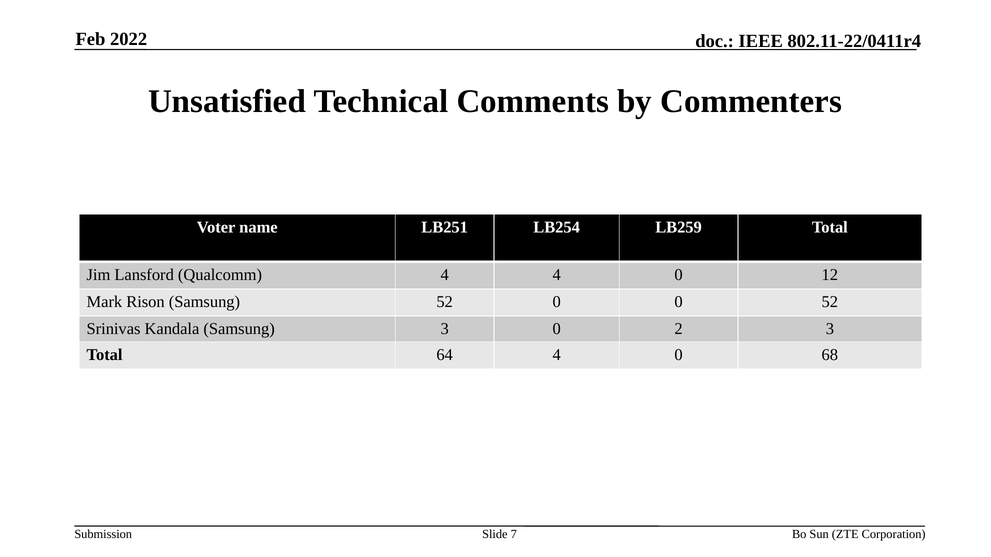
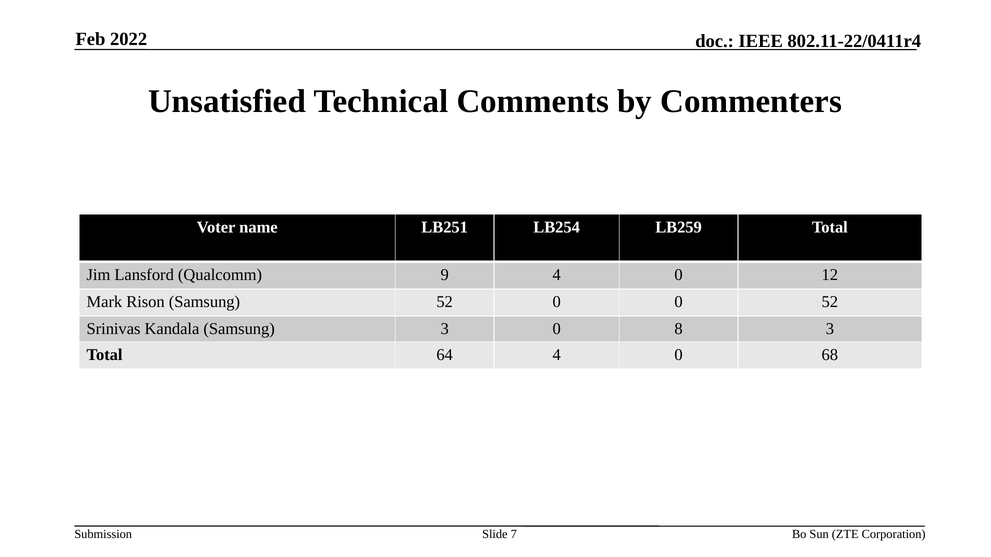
Qualcomm 4: 4 -> 9 (445, 275)
2: 2 -> 8 (679, 329)
